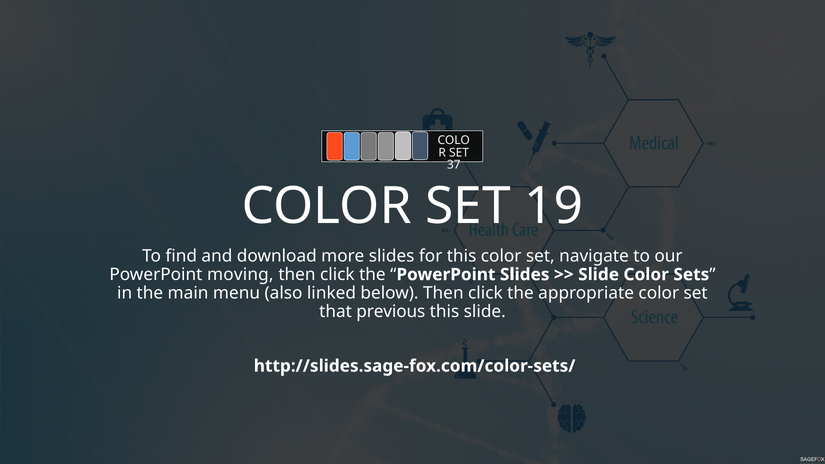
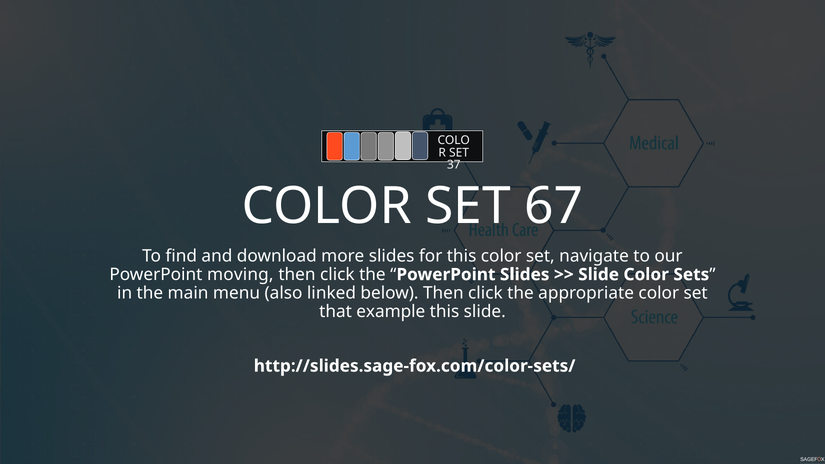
19: 19 -> 67 (554, 206)
previous: previous -> example (391, 312)
